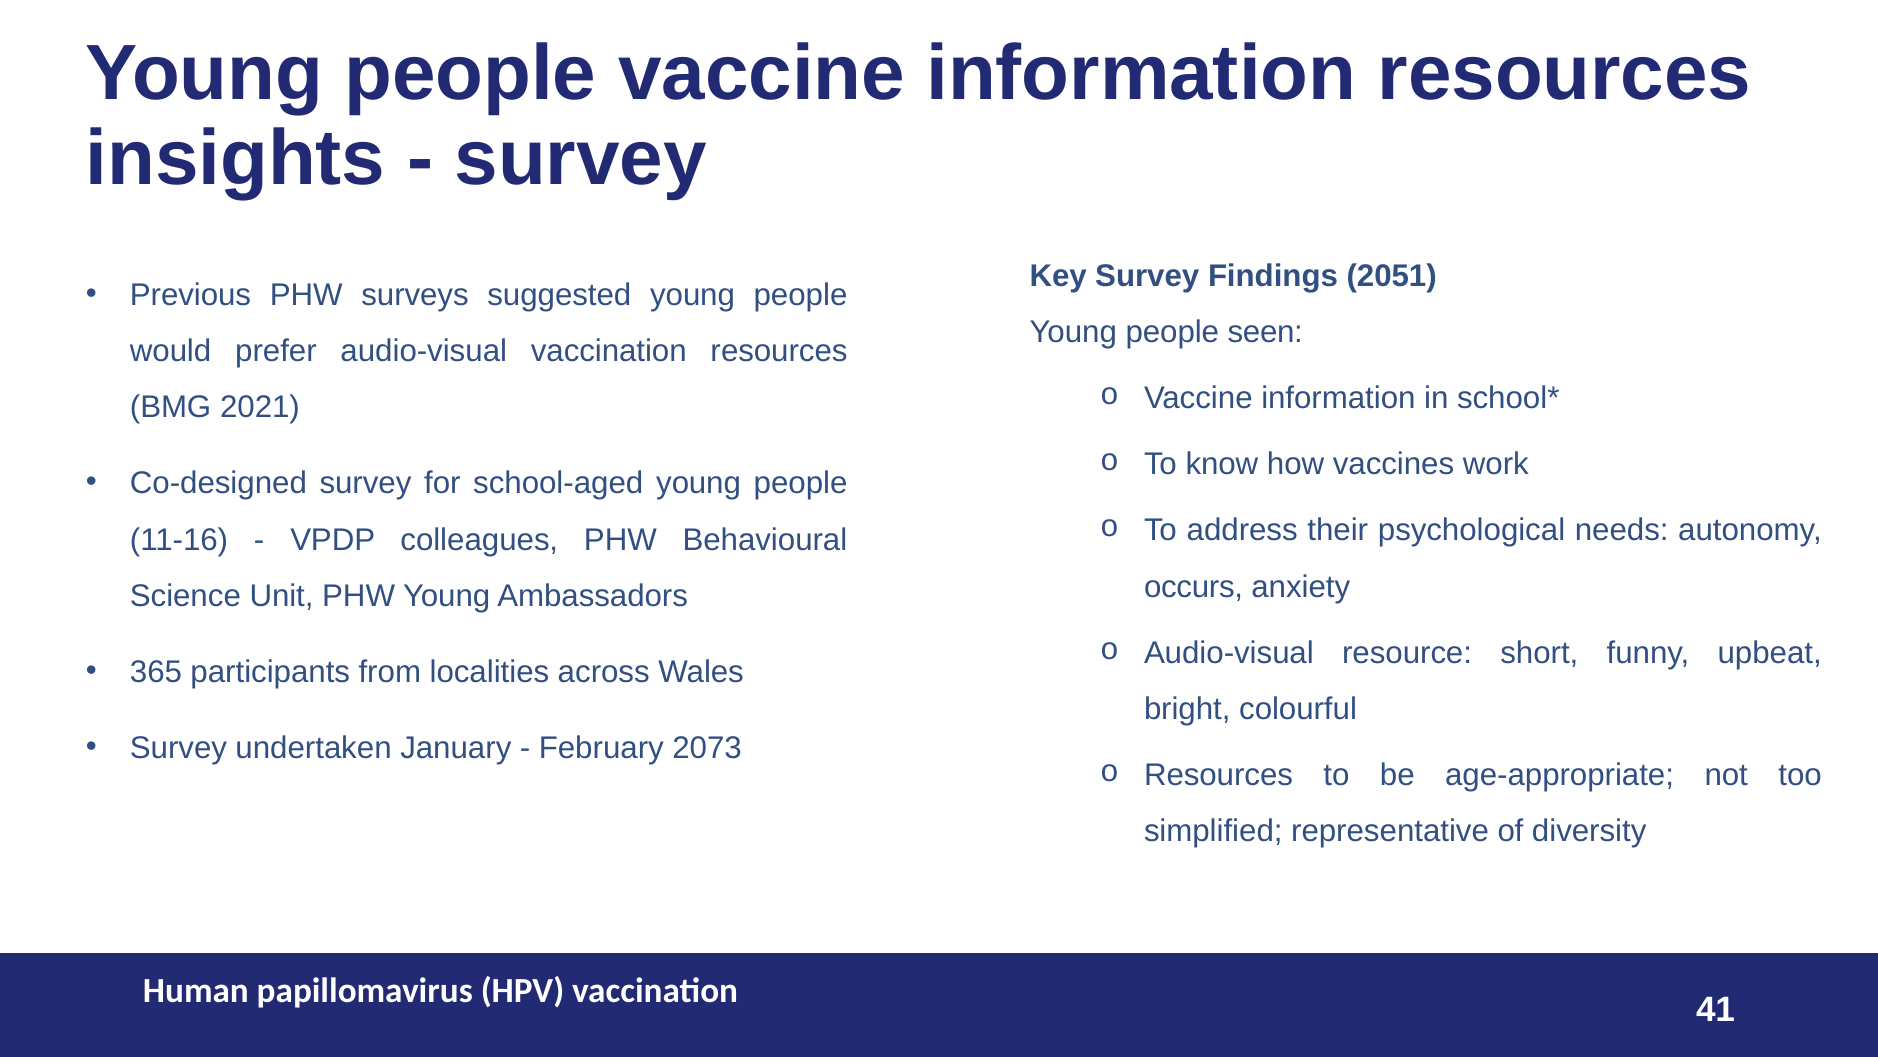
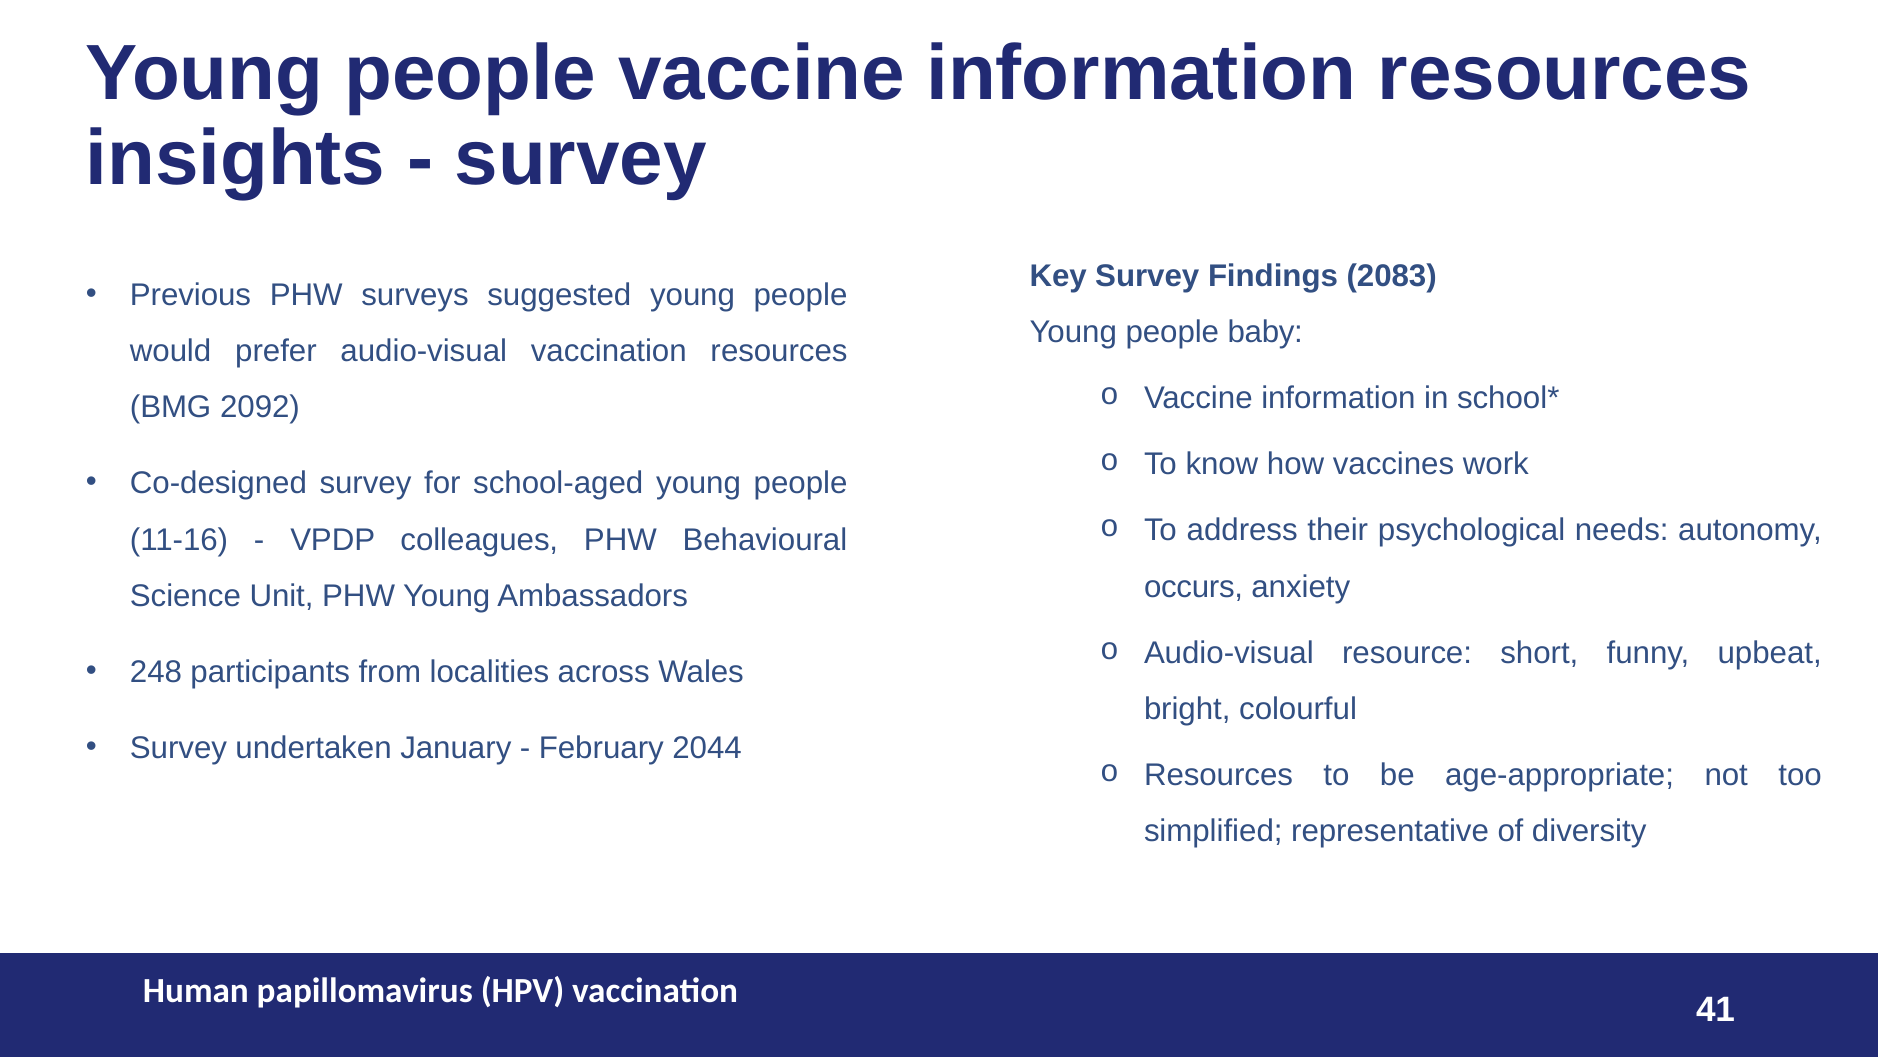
2051: 2051 -> 2083 (1392, 276)
seen: seen -> baby (1265, 332)
2021: 2021 -> 2092 (260, 407)
365: 365 -> 248 (156, 672)
2073: 2073 -> 2044 (707, 747)
